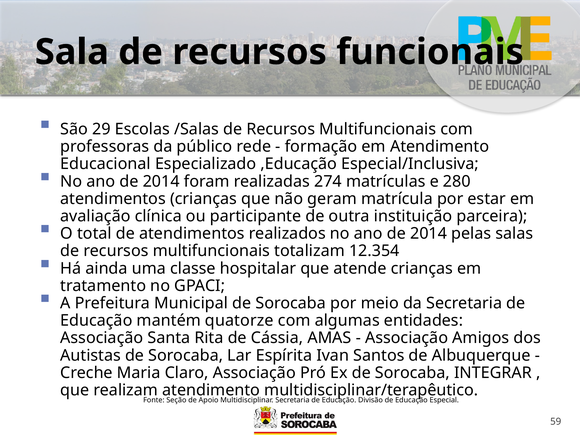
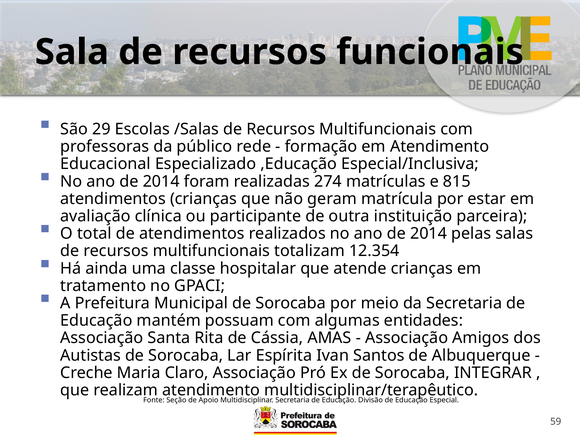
280: 280 -> 815 (457, 181)
quatorze: quatorze -> possuam (239, 321)
